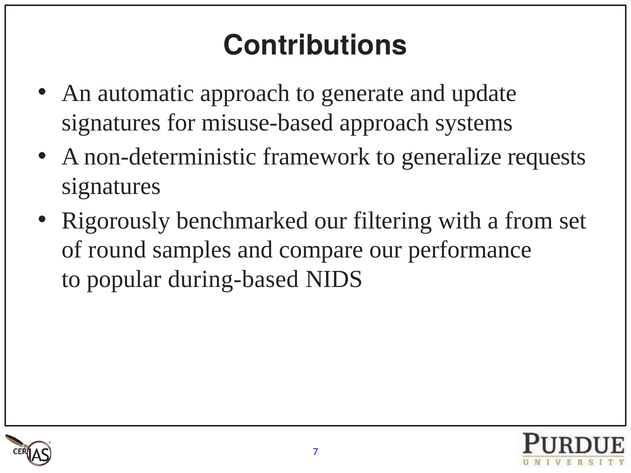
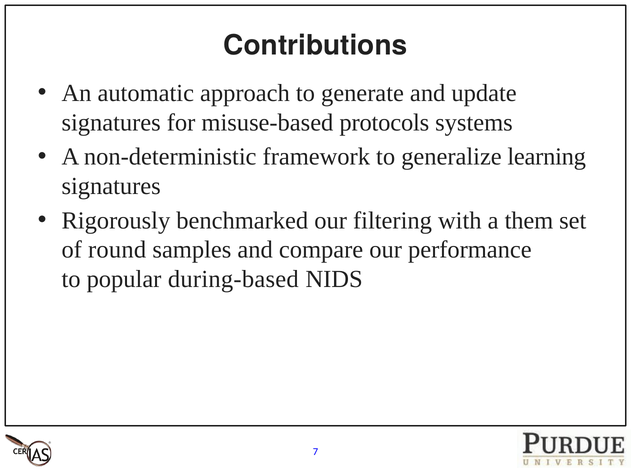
misuse-based approach: approach -> protocols (384, 123)
requests: requests -> learning (547, 157)
from: from -> them (529, 221)
